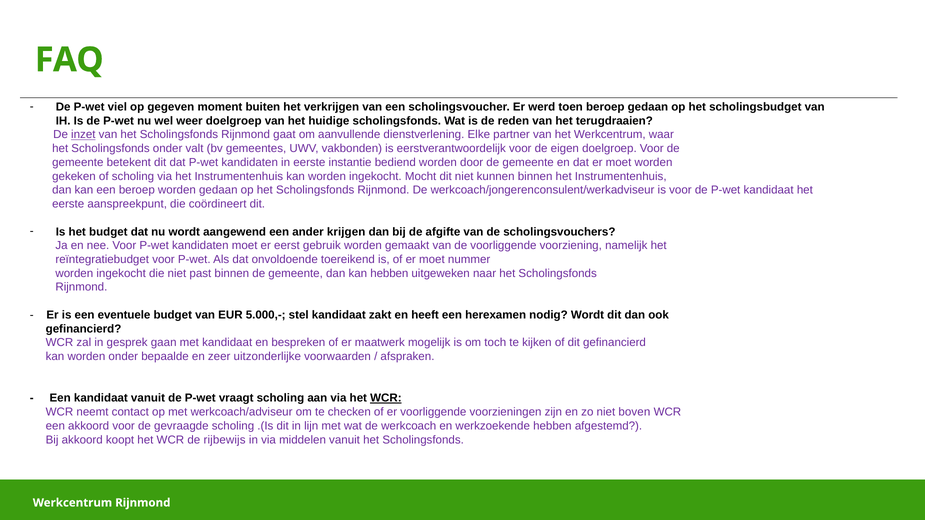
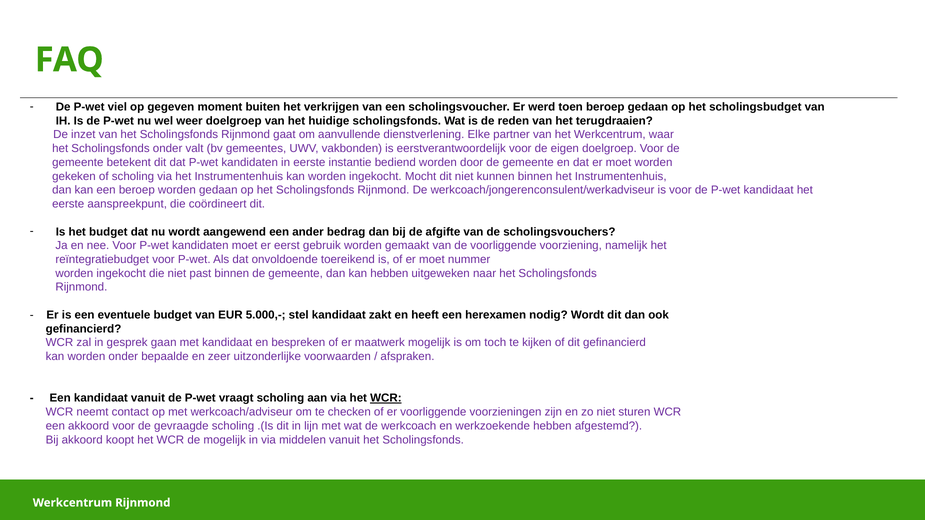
inzet underline: present -> none (83, 135)
krijgen: krijgen -> bedrag (346, 232)
boven: boven -> sturen (634, 412)
de rijbewijs: rijbewijs -> mogelijk (225, 440)
